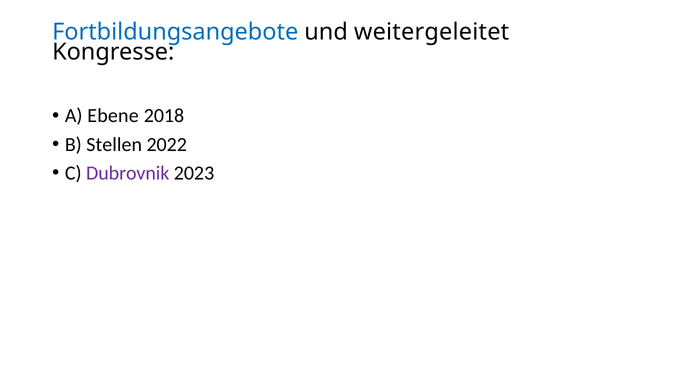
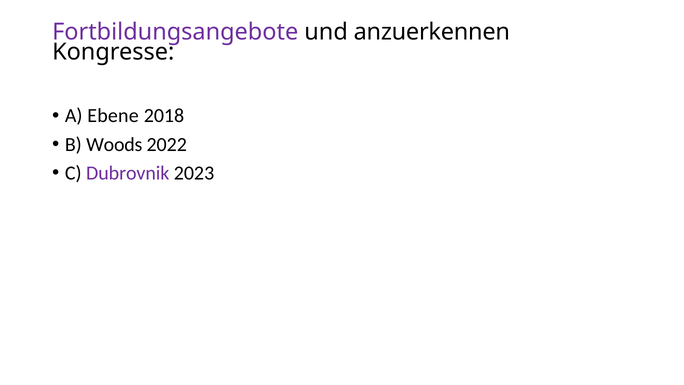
Fortbildungsangebote colour: blue -> purple (175, 32)
weitergeleitet: weitergeleitet -> anzuerkennen (432, 32)
Stellen: Stellen -> Woods (114, 144)
